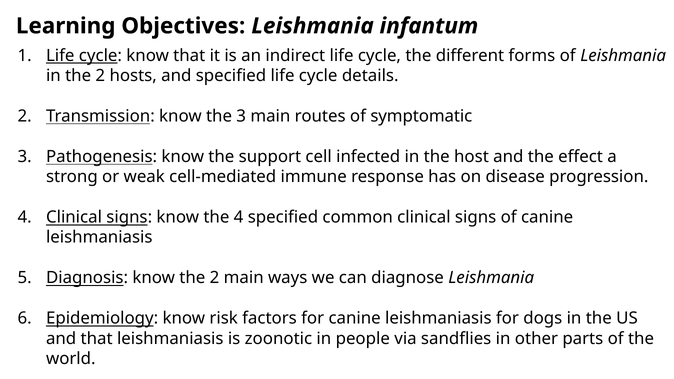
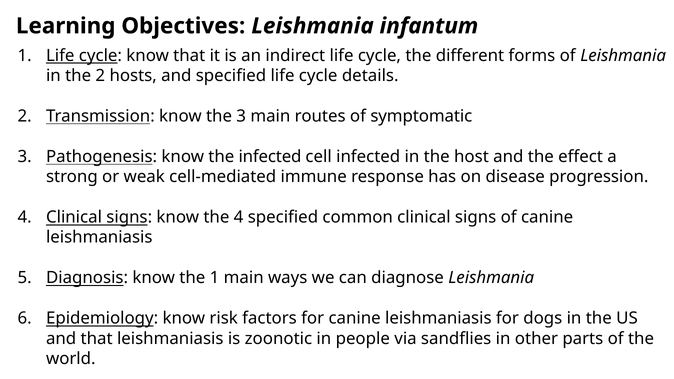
the support: support -> infected (270, 157)
know the 2: 2 -> 1 (214, 278)
